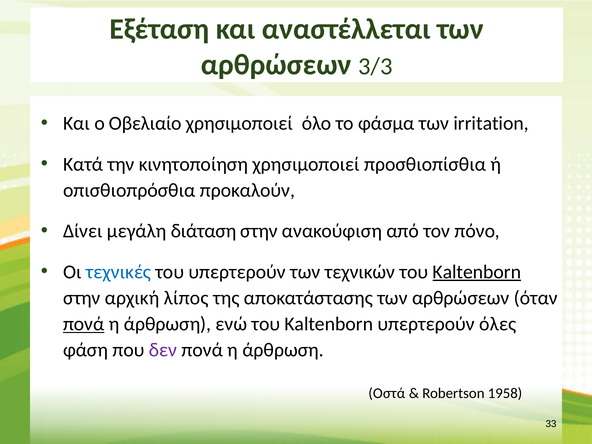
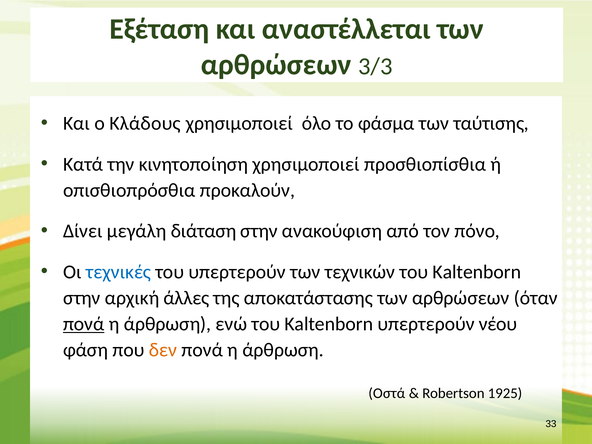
Οβελιαίο: Οβελιαίο -> Κλάδους (145, 123)
irritation: irritation -> ταύτισης (491, 123)
Kaltenborn underline: present -> none (477, 272)
λίπος: λίπος -> άλλες (186, 298)
όλες: όλες -> νέου (498, 324)
δεν colour: purple -> orange (163, 350)
1958: 1958 -> 1925 (505, 393)
